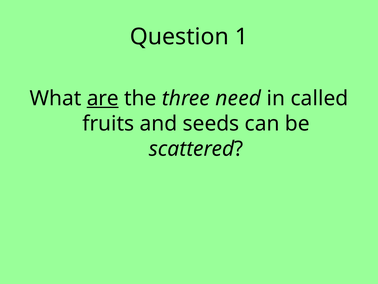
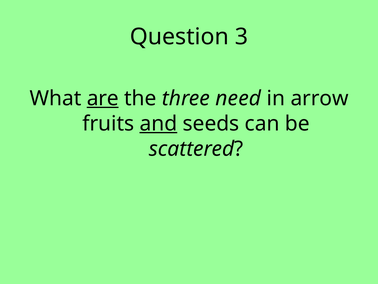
1: 1 -> 3 (241, 37)
called: called -> arrow (320, 98)
and underline: none -> present (158, 123)
